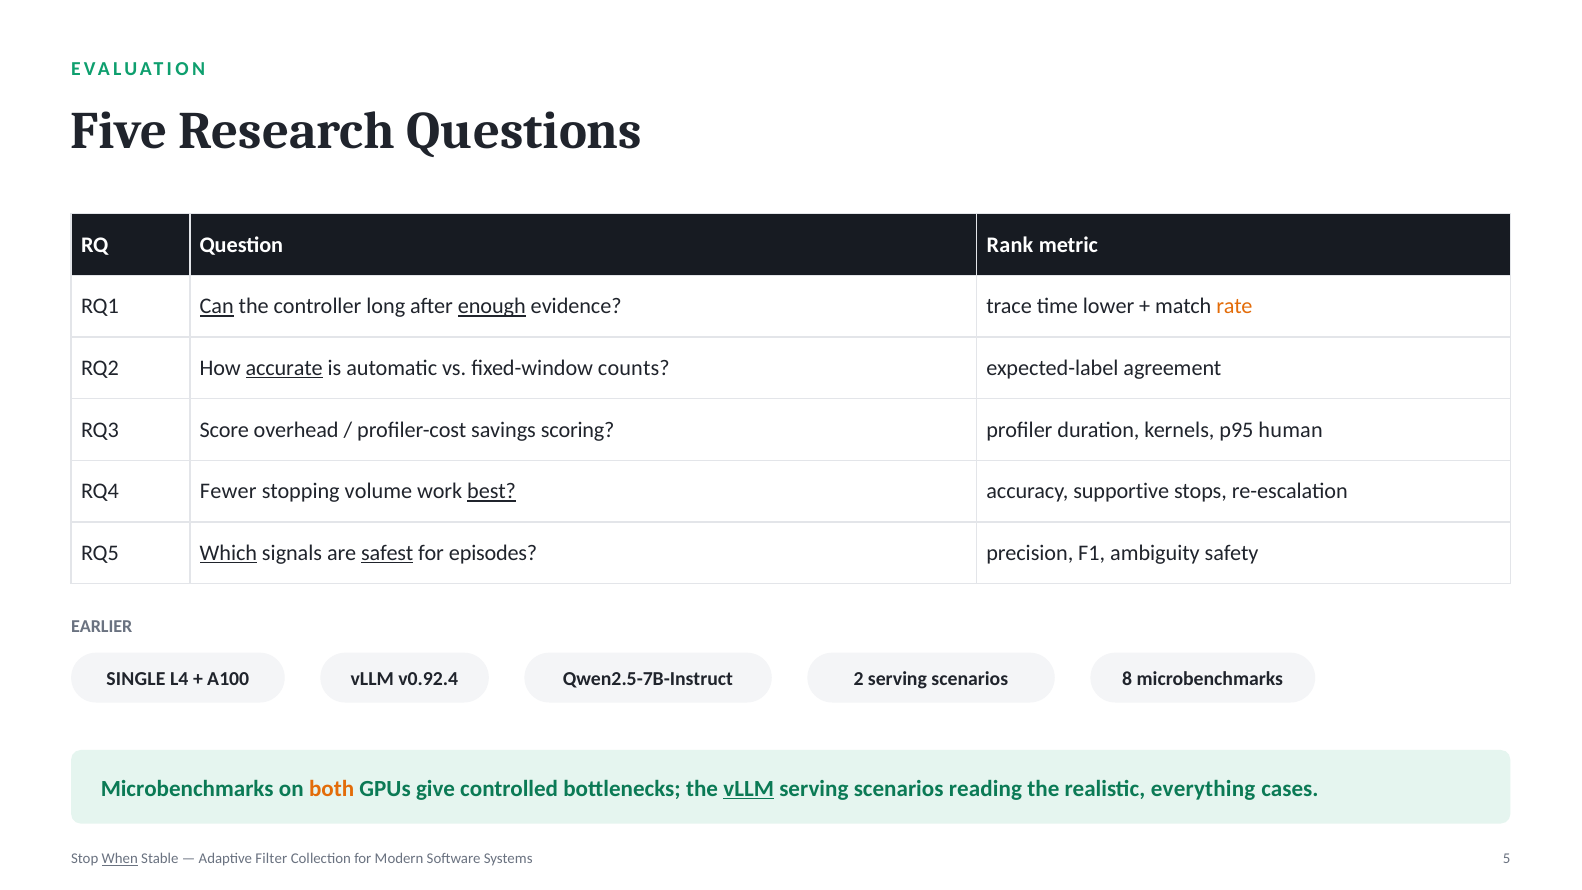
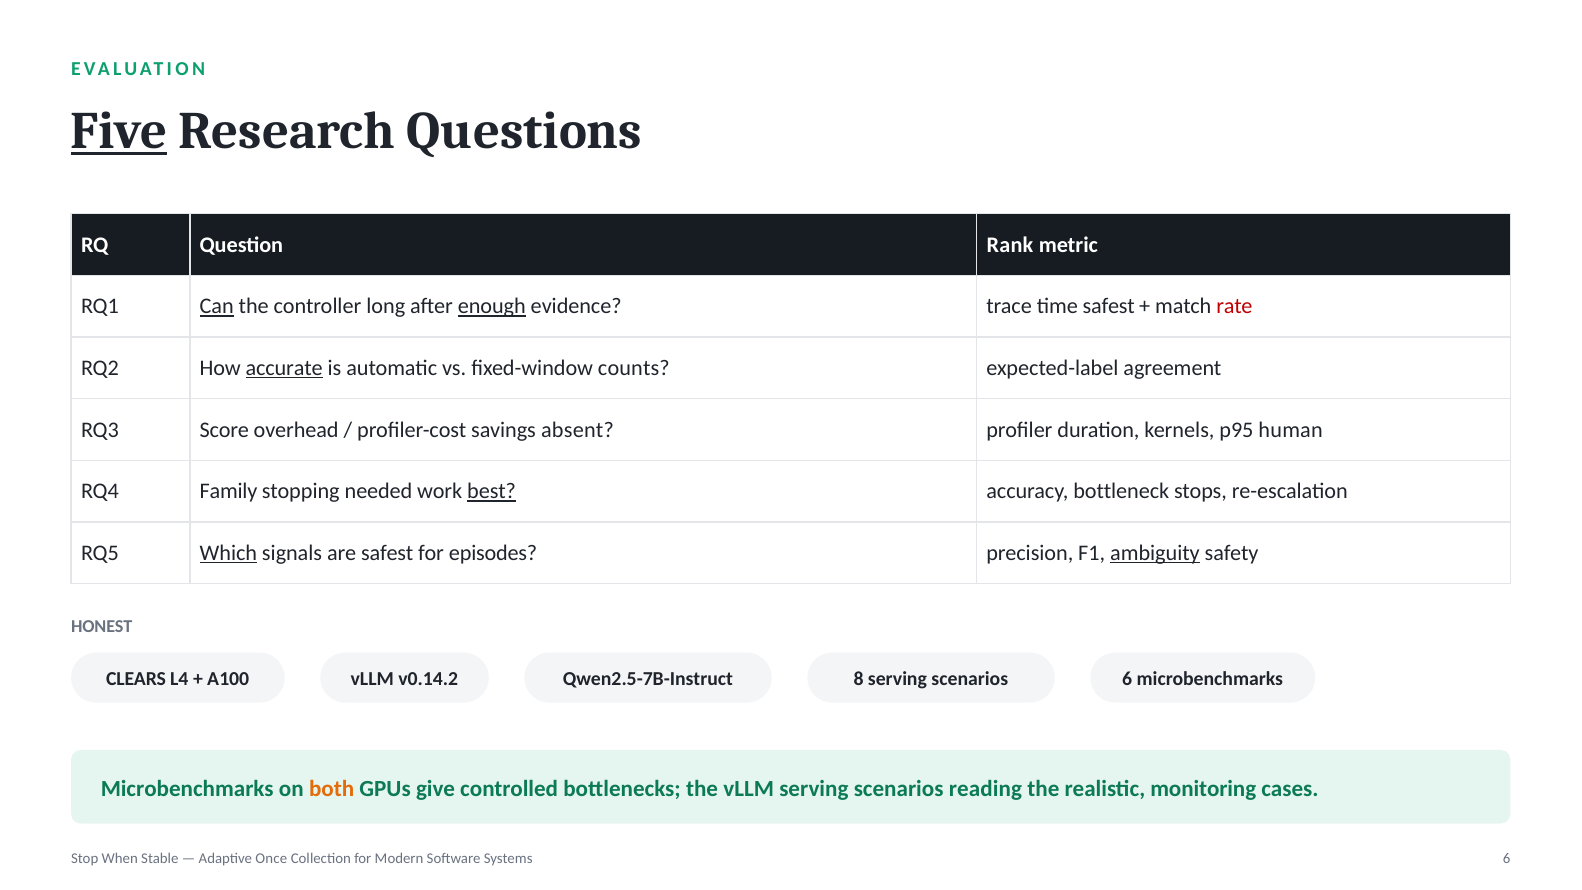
Five underline: none -> present (119, 131)
time lower: lower -> safest (1109, 306)
rate colour: orange -> red (1234, 306)
scoring: scoring -> absent (577, 430)
Fewer: Fewer -> Family (228, 491)
volume: volume -> needed (379, 491)
supportive: supportive -> bottleneck (1121, 491)
safest underline: present -> none (387, 553)
ambiguity underline: none -> present (1155, 553)
EARLIER: EARLIER -> HONEST (102, 627)
SINGLE: SINGLE -> CLEARS (136, 679)
v0.92.4: v0.92.4 -> v0.14.2 (428, 679)
2: 2 -> 8 (859, 679)
scenarios 8: 8 -> 6 (1127, 679)
vLLM underline: present -> none (749, 788)
everything: everything -> monitoring (1203, 788)
When underline: present -> none (120, 859)
Filter: Filter -> Once (271, 859)
Systems 5: 5 -> 6 (1507, 859)
